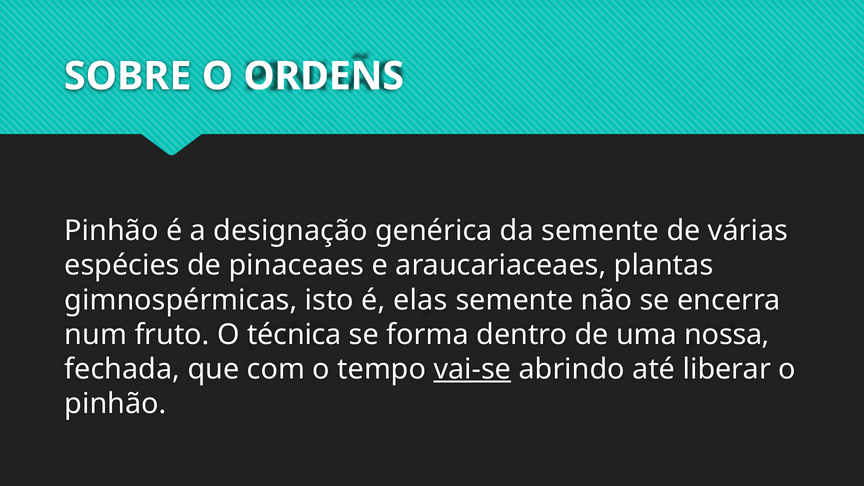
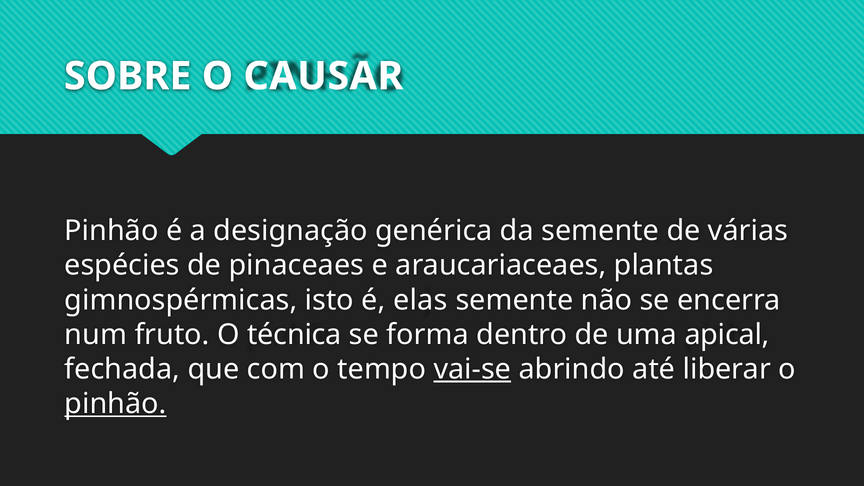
ORDENS: ORDENS -> CAUSAR (323, 76)
nossa: nossa -> apical (727, 335)
pinhão underline: none -> present (116, 404)
